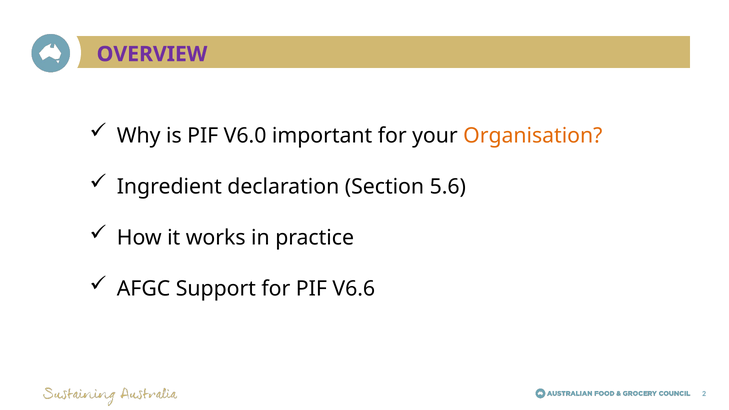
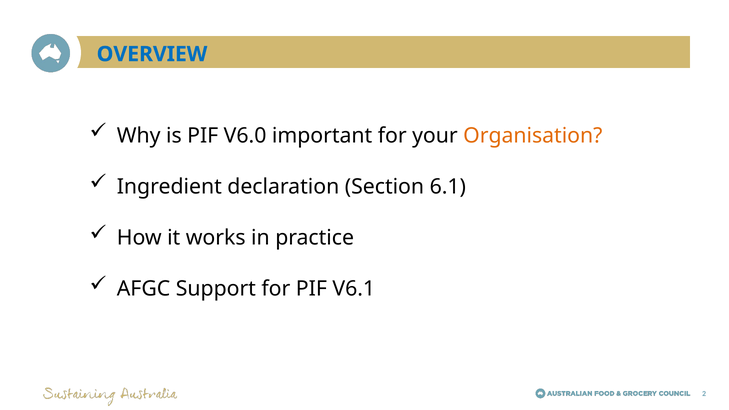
OVERVIEW colour: purple -> blue (152, 54)
5.6: 5.6 -> 6.1 (448, 187)
V6.6: V6.6 -> V6.1 (354, 289)
